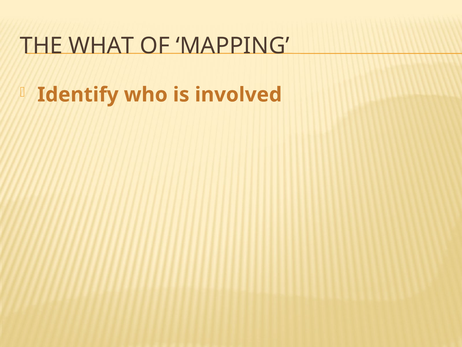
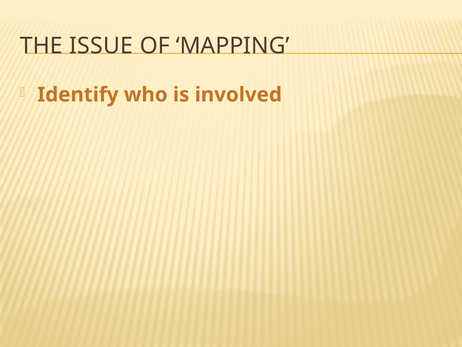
WHAT: WHAT -> ISSUE (101, 46)
